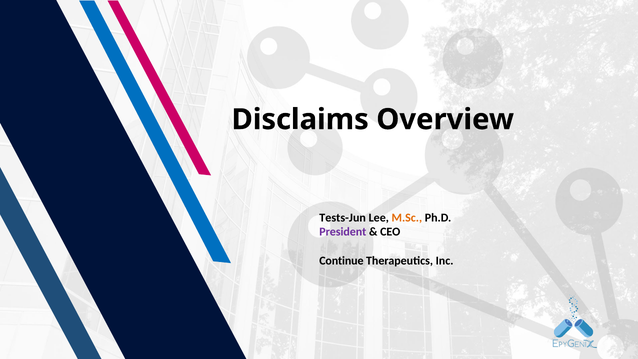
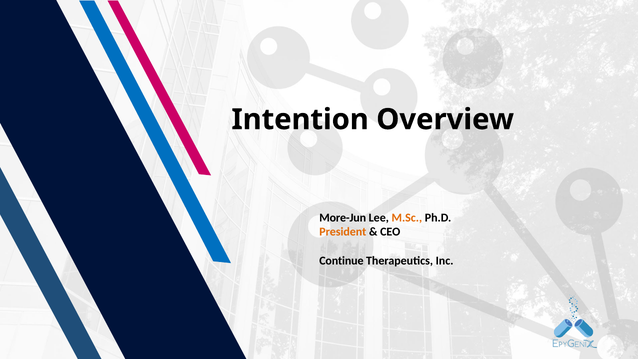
Disclaims: Disclaims -> Intention (300, 119)
Tests-Jun: Tests-Jun -> More-Jun (343, 217)
President colour: purple -> orange (343, 232)
